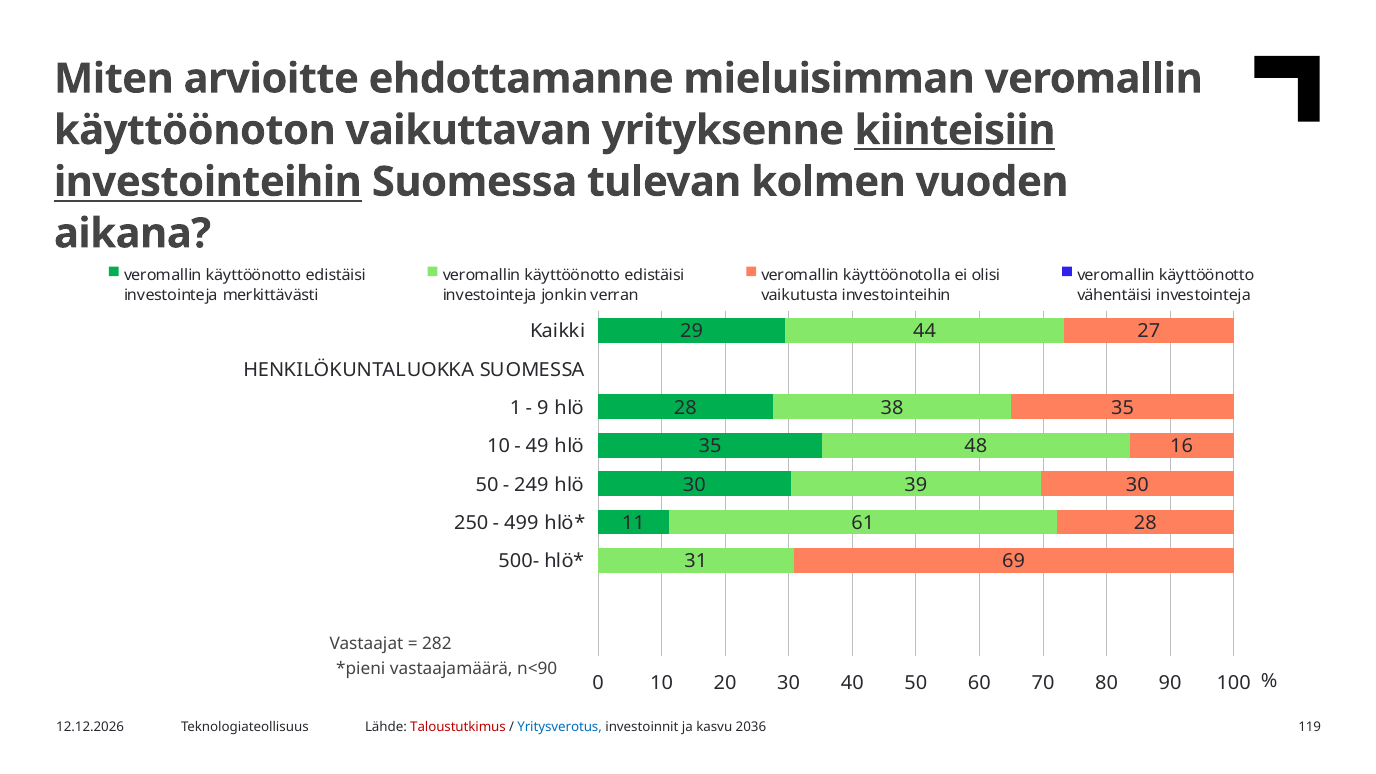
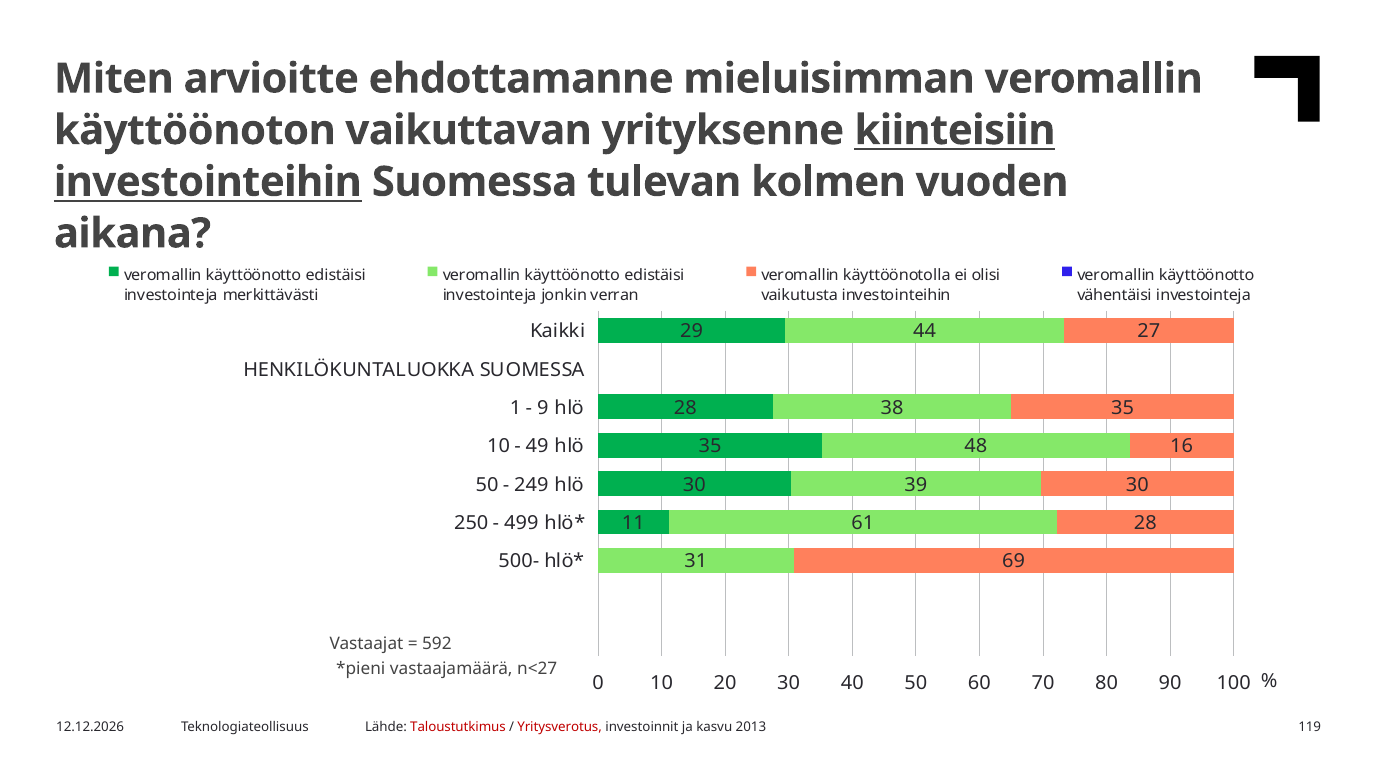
282: 282 -> 592 (437, 644)
n<90: n<90 -> n<27 (537, 668)
Yritysverotus colour: blue -> red (560, 727)
2036: 2036 -> 2013 (751, 727)
